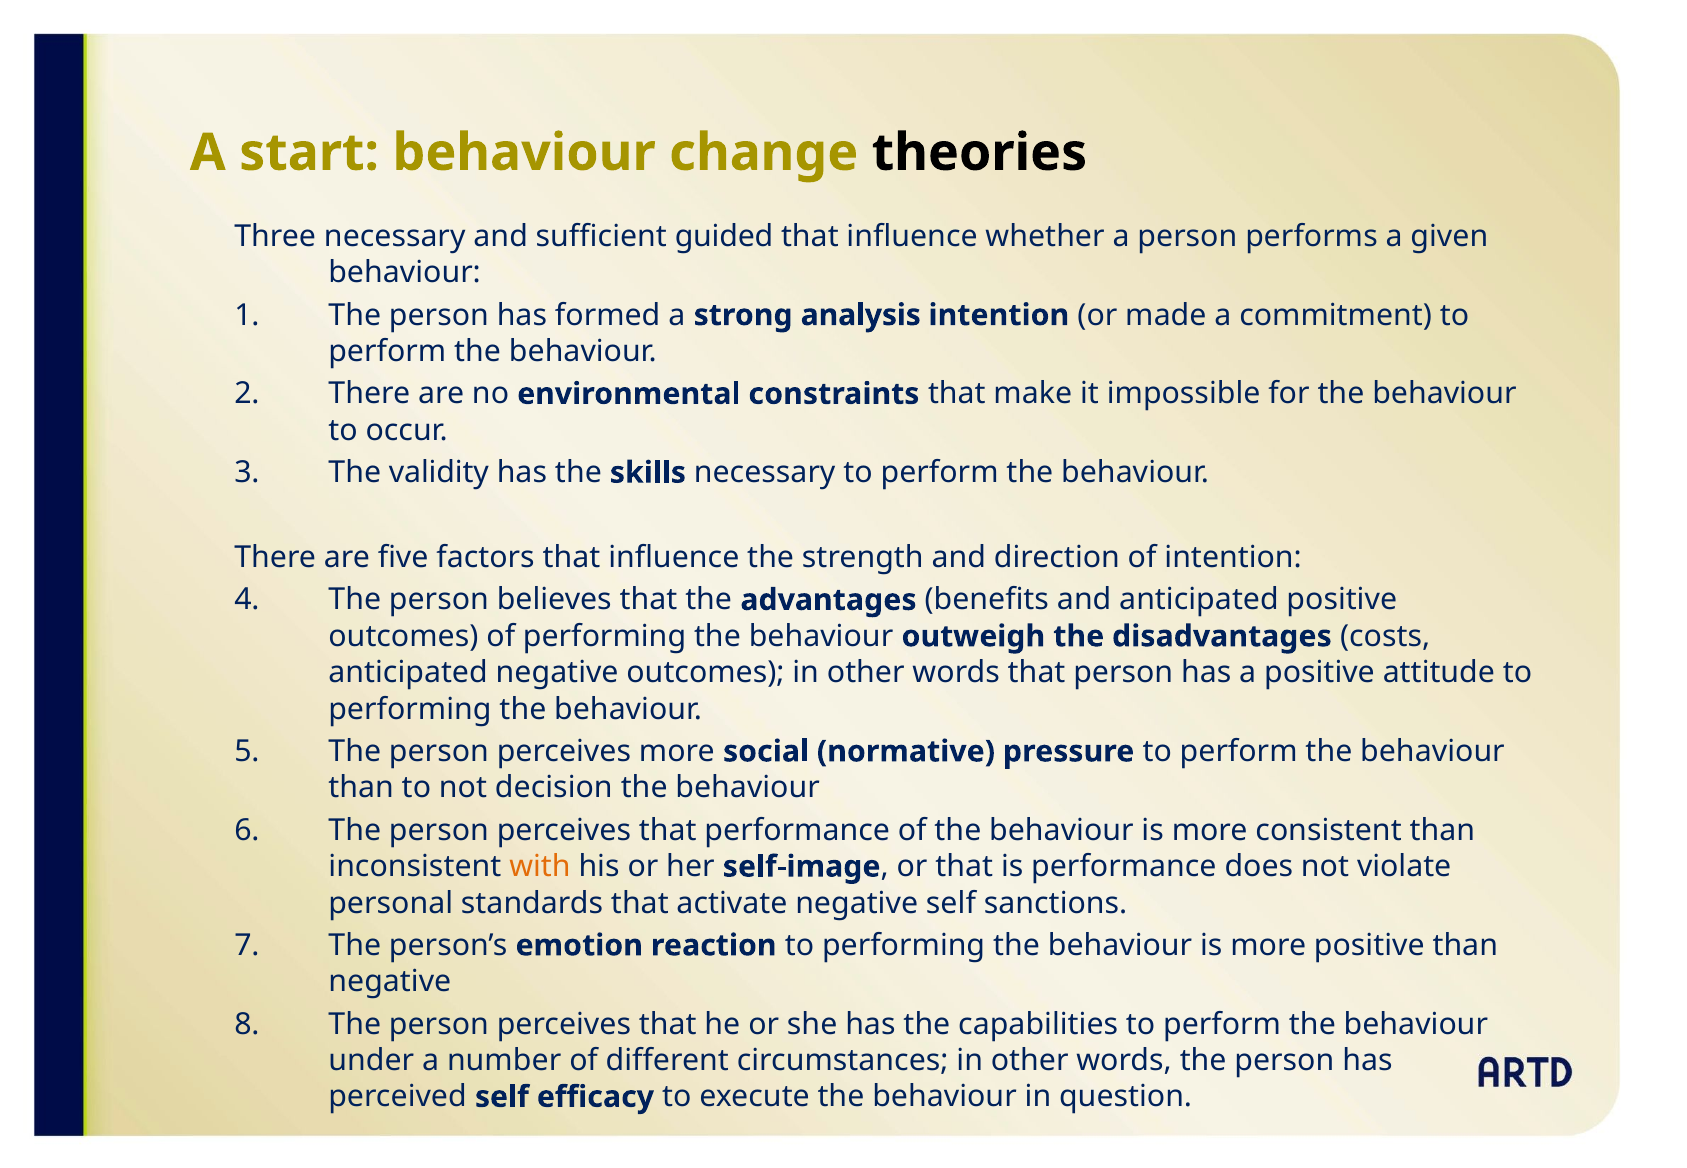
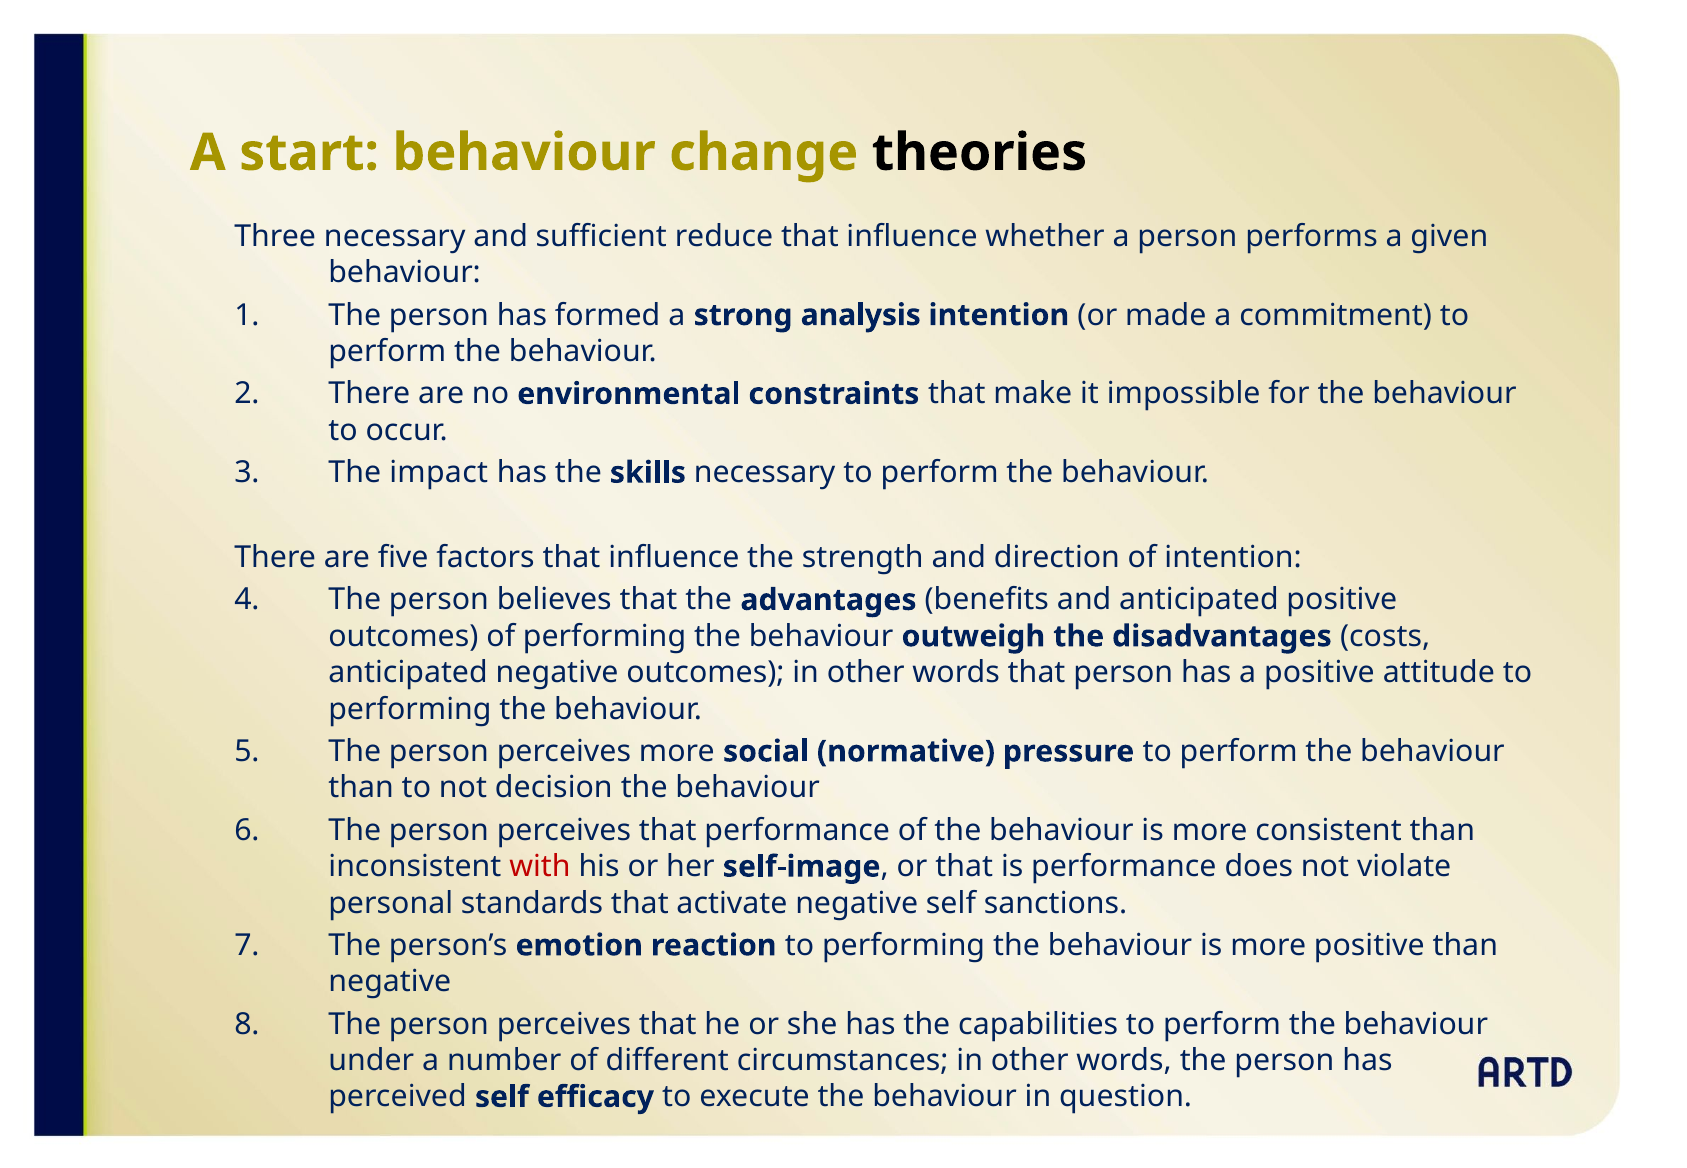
guided: guided -> reduce (724, 236)
validity: validity -> impact (439, 473)
with colour: orange -> red (540, 867)
